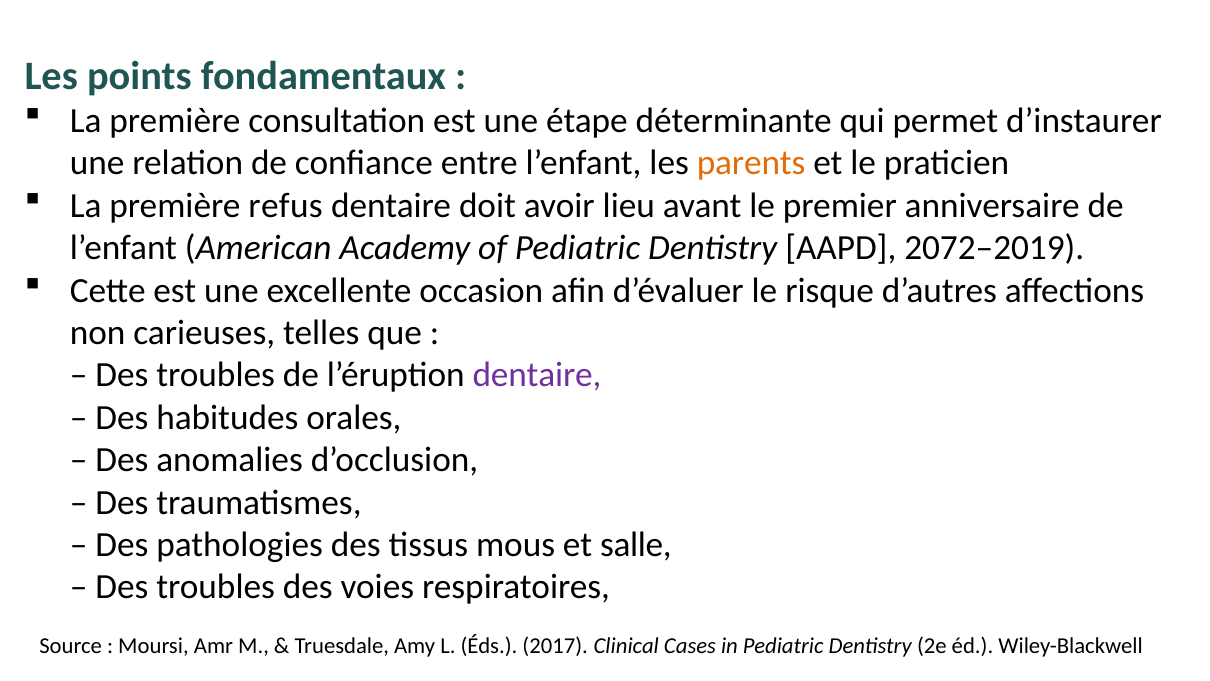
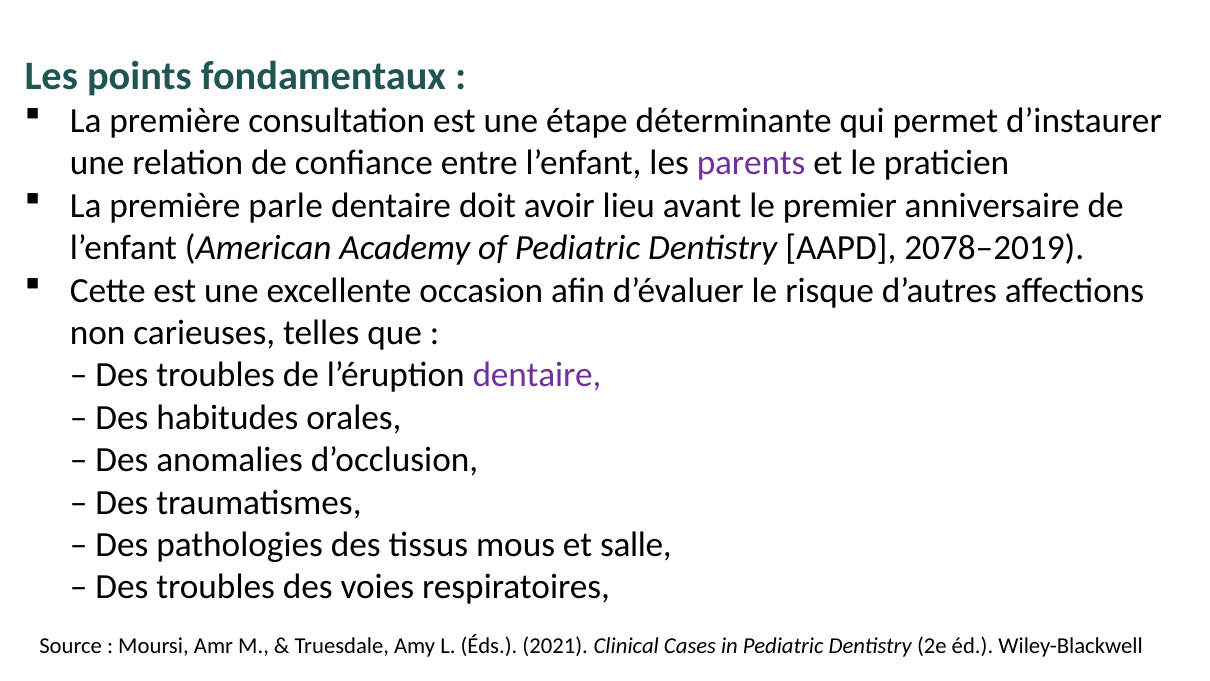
parents colour: orange -> purple (751, 163)
refus: refus -> parle (286, 206)
2072–2019: 2072–2019 -> 2078–2019 (994, 248)
2017: 2017 -> 2021 (555, 646)
